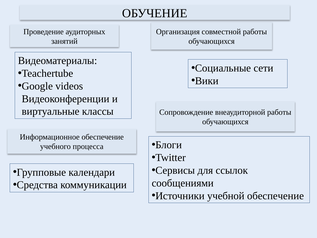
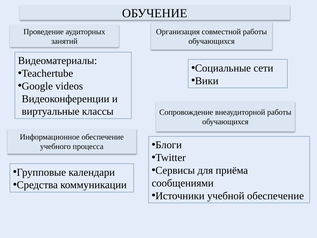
ссылок: ссылок -> приёма (232, 170)
